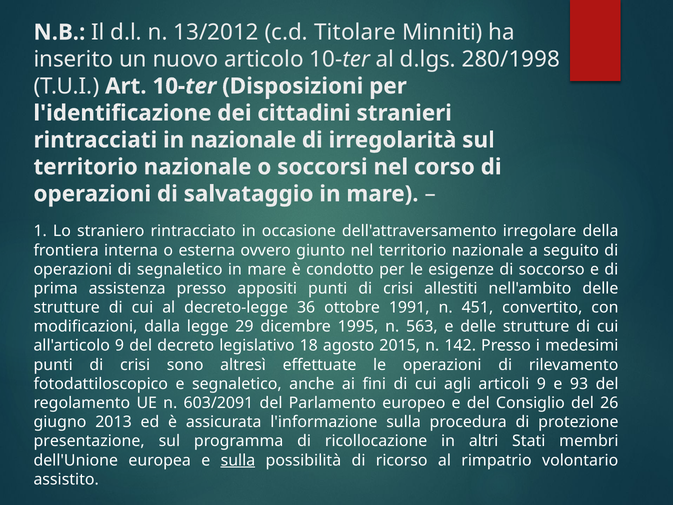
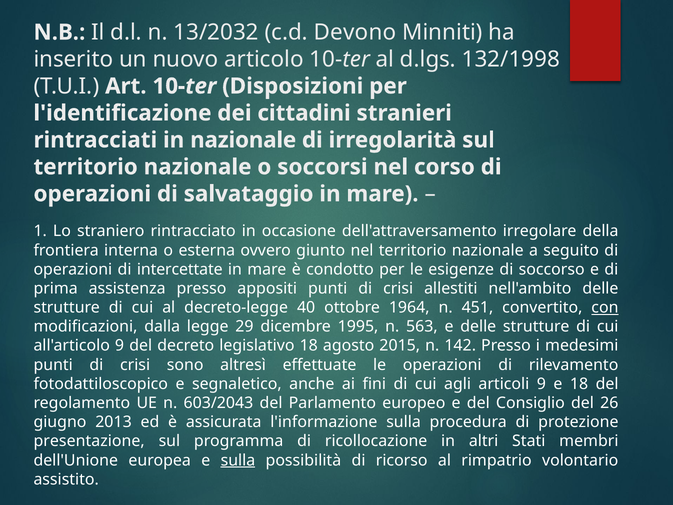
13/2012: 13/2012 -> 13/2032 (216, 32)
Titolare: Titolare -> Devono (355, 32)
280/1998: 280/1998 -> 132/1998 (511, 59)
di segnaletico: segnaletico -> intercettate (180, 269)
36: 36 -> 40 (306, 307)
1991: 1991 -> 1964 (409, 307)
con underline: none -> present (605, 307)
e 93: 93 -> 18 (579, 384)
603/2091: 603/2091 -> 603/2043 (218, 403)
